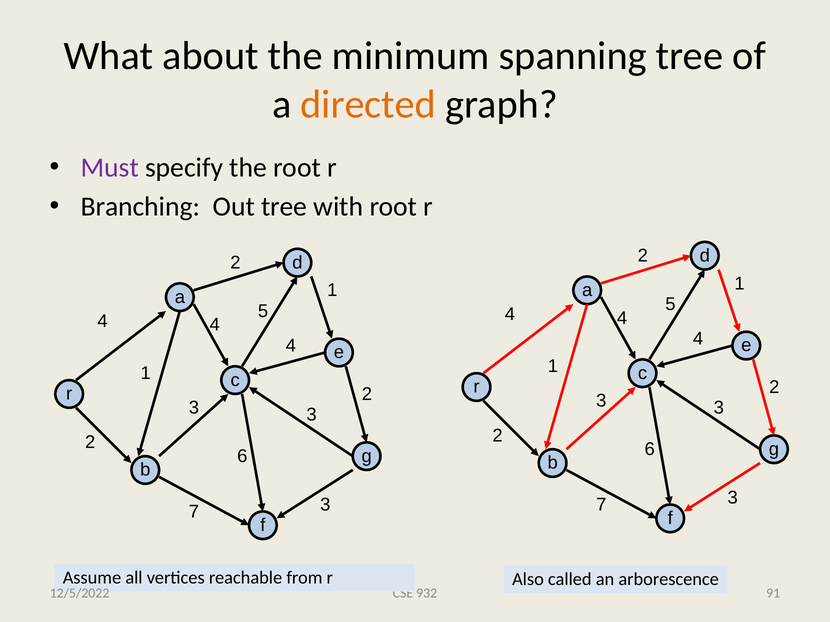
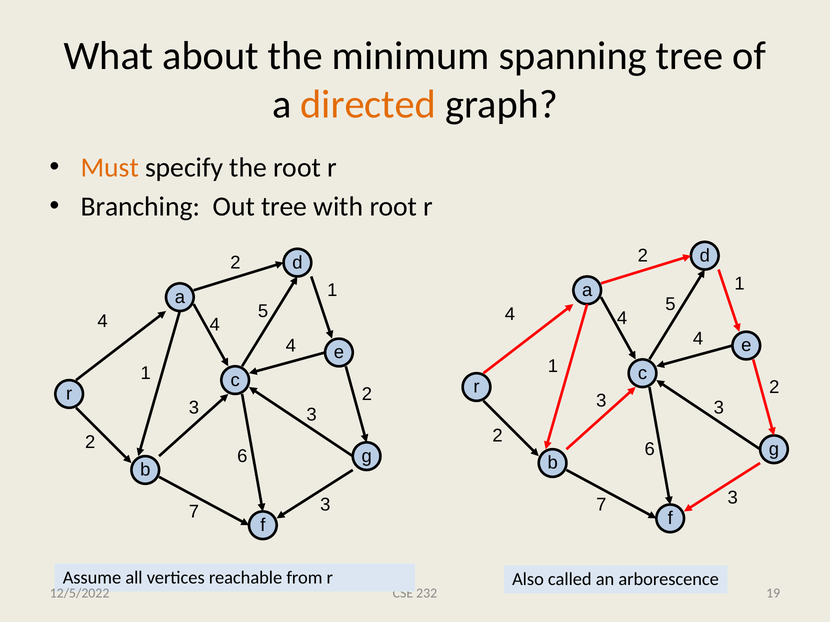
Must colour: purple -> orange (110, 168)
932: 932 -> 232 (427, 594)
91: 91 -> 19 (773, 594)
